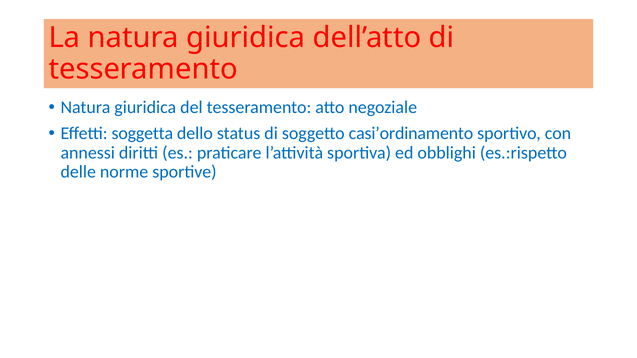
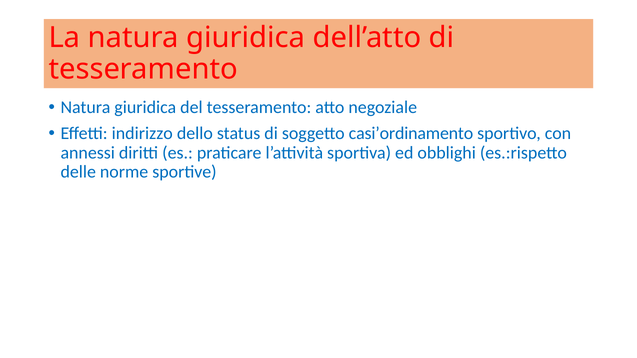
soggetta: soggetta -> indirizzo (142, 133)
